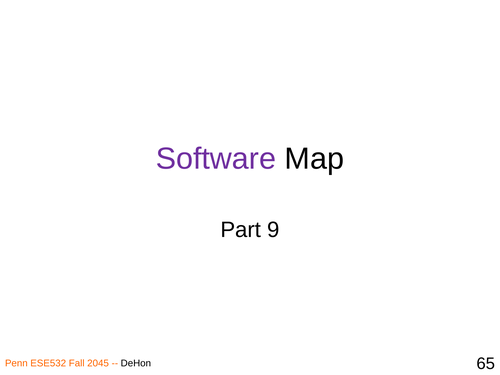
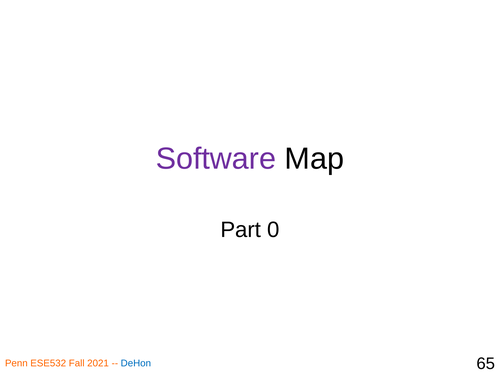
9: 9 -> 0 (273, 230)
2045: 2045 -> 2021 (98, 363)
DeHon colour: black -> blue (136, 363)
